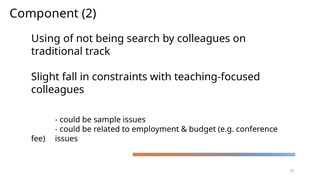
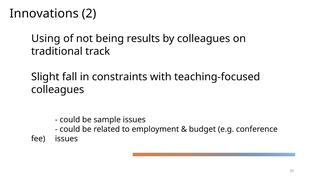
Component: Component -> Innovations (44, 14)
search: search -> results (143, 39)
